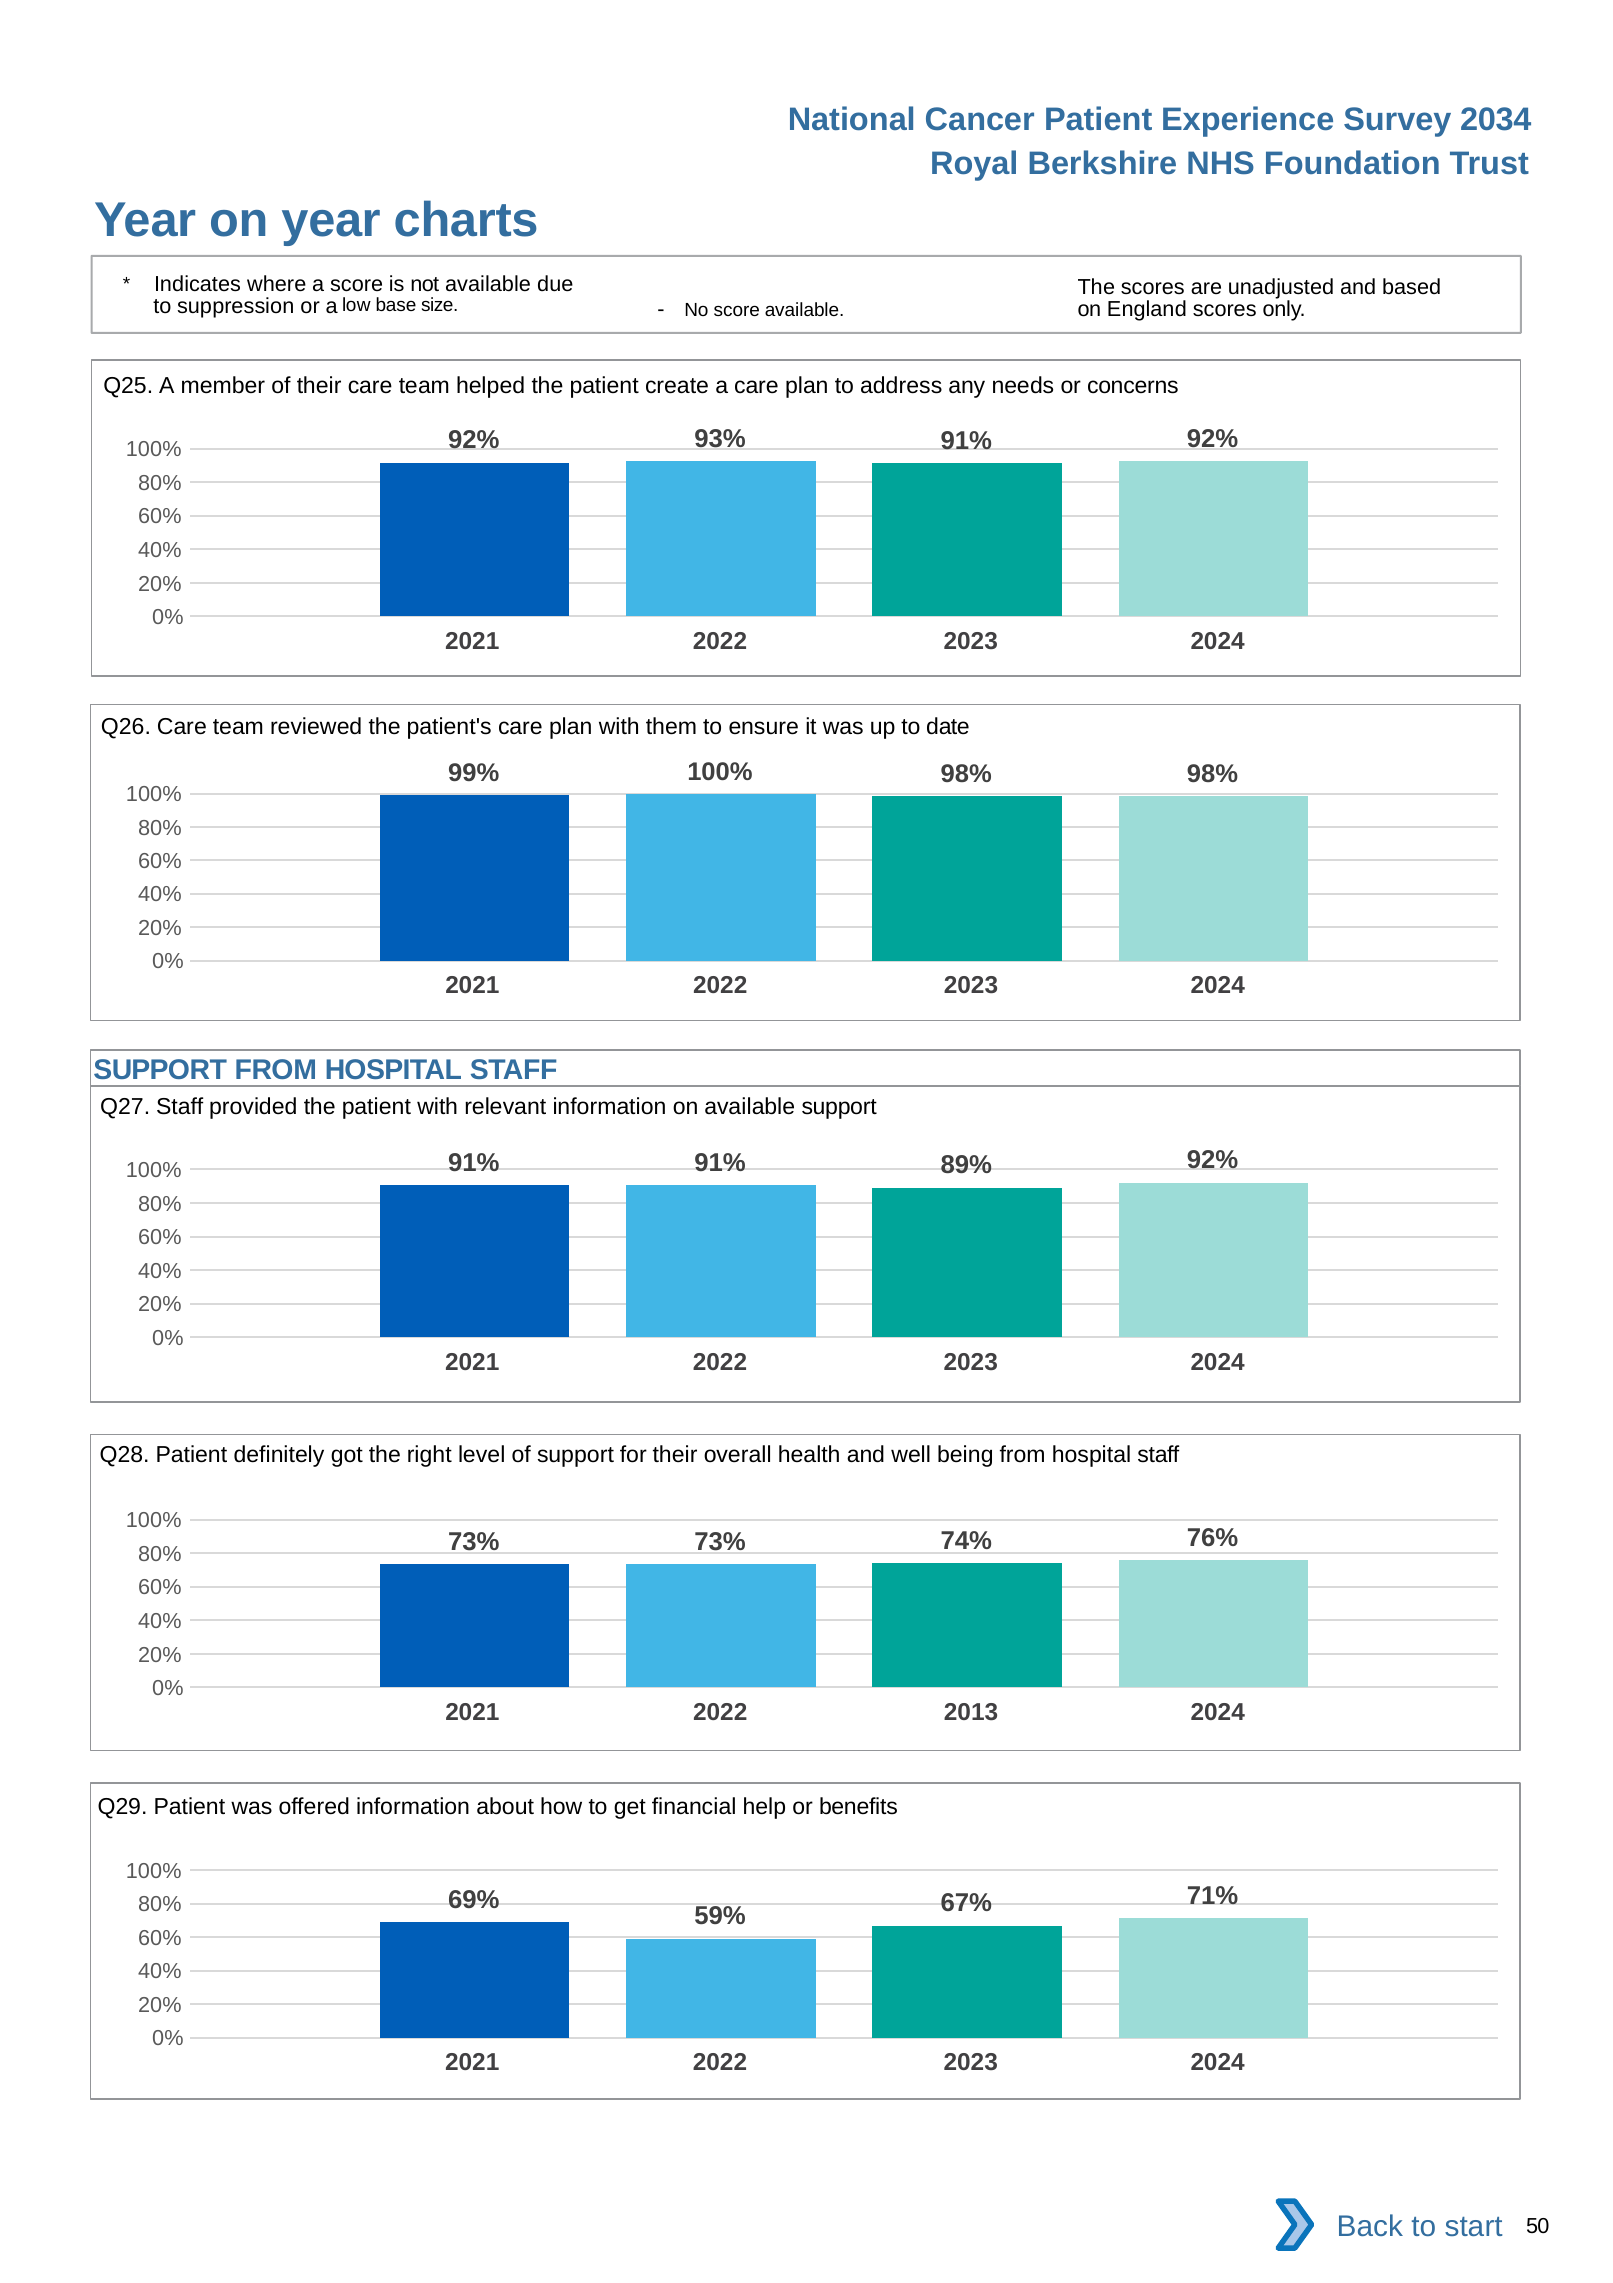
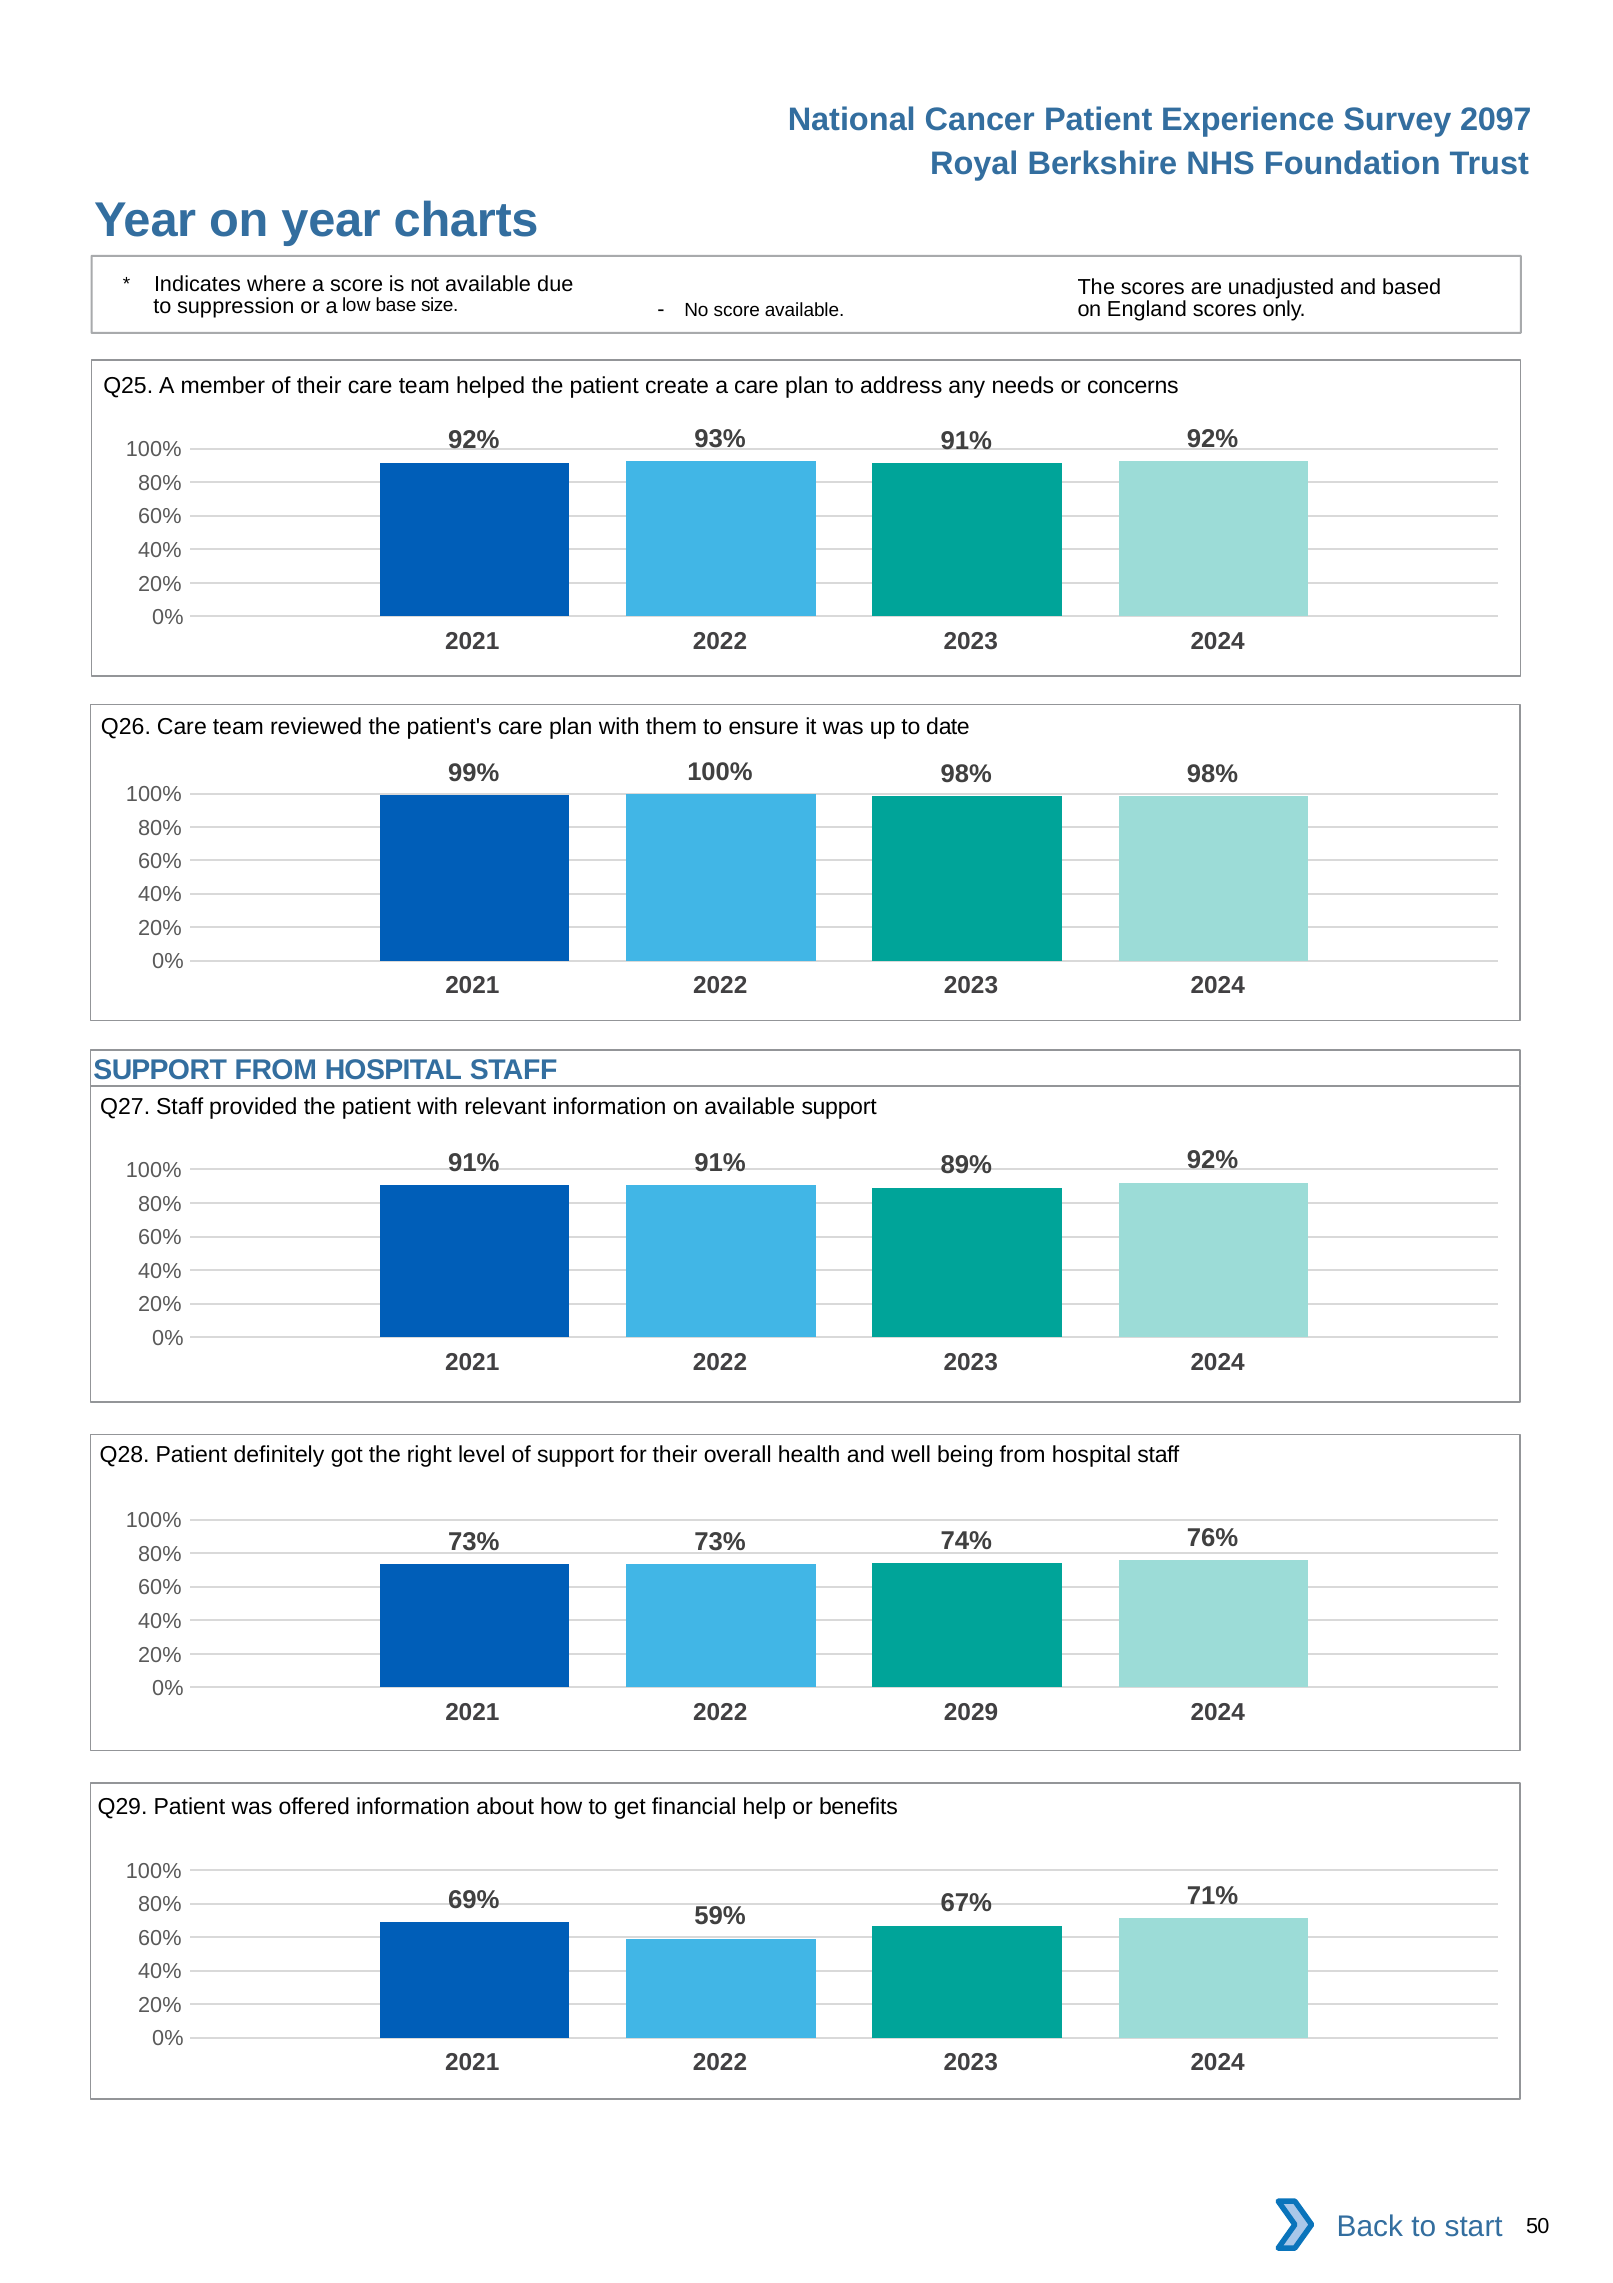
2034: 2034 -> 2097 (1496, 120)
2013: 2013 -> 2029 (971, 1712)
